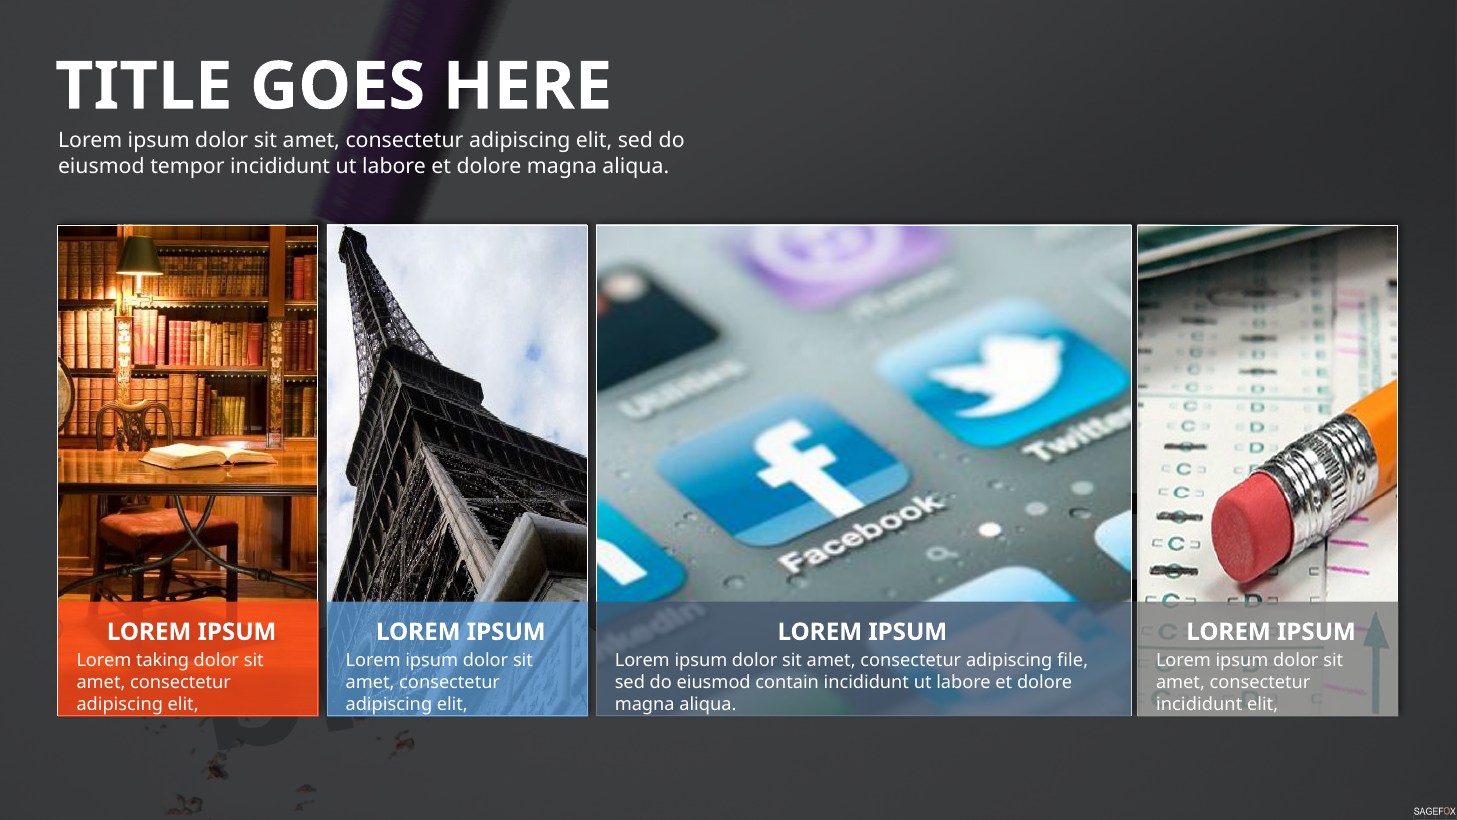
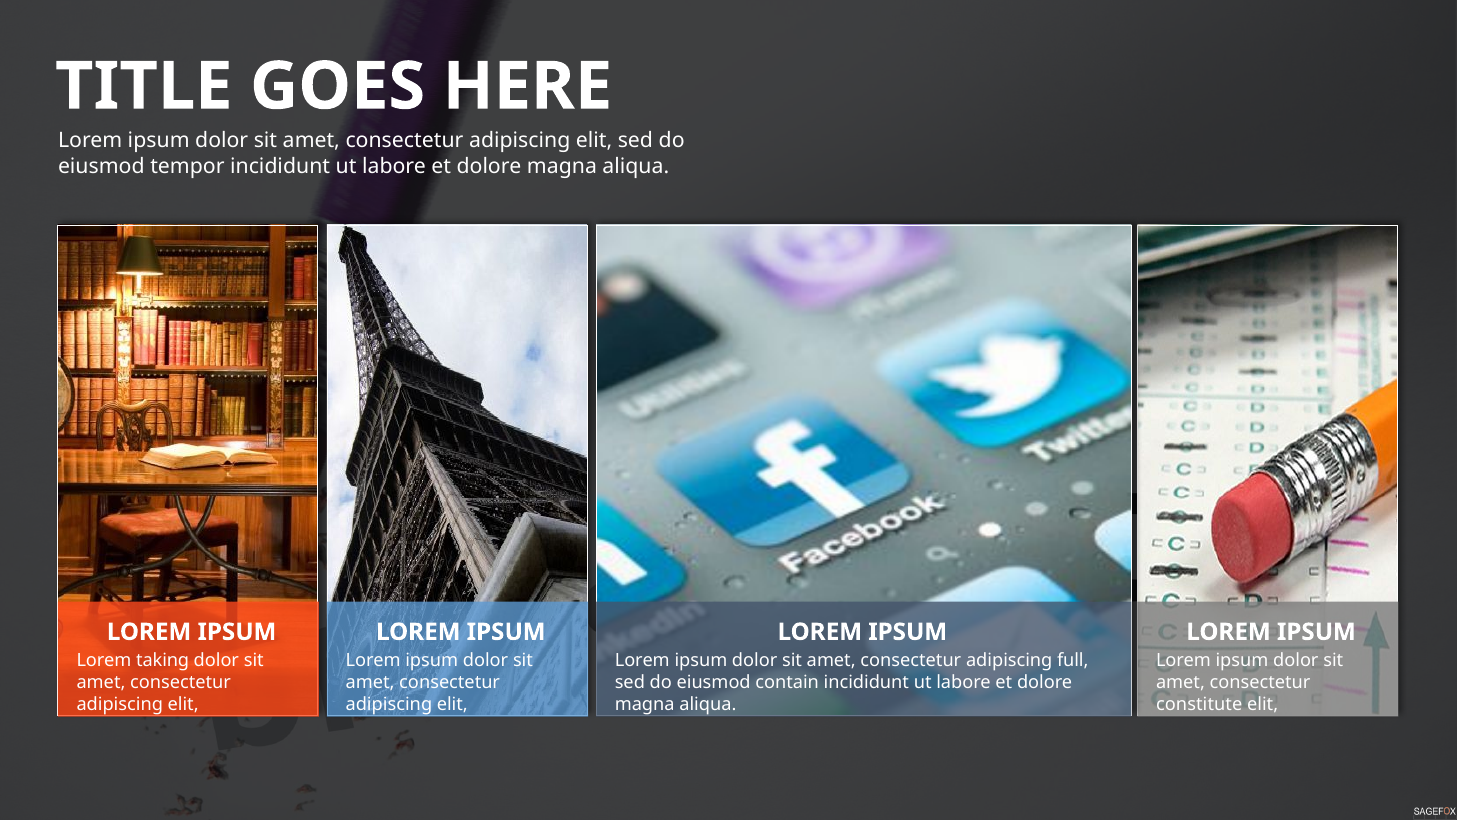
file: file -> full (1073, 660)
incididunt: incididunt -> constitute (1199, 704)
